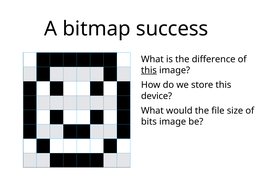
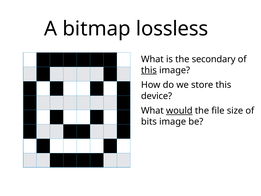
success: success -> lossless (172, 29)
difference: difference -> secondary (214, 59)
would underline: none -> present (179, 111)
